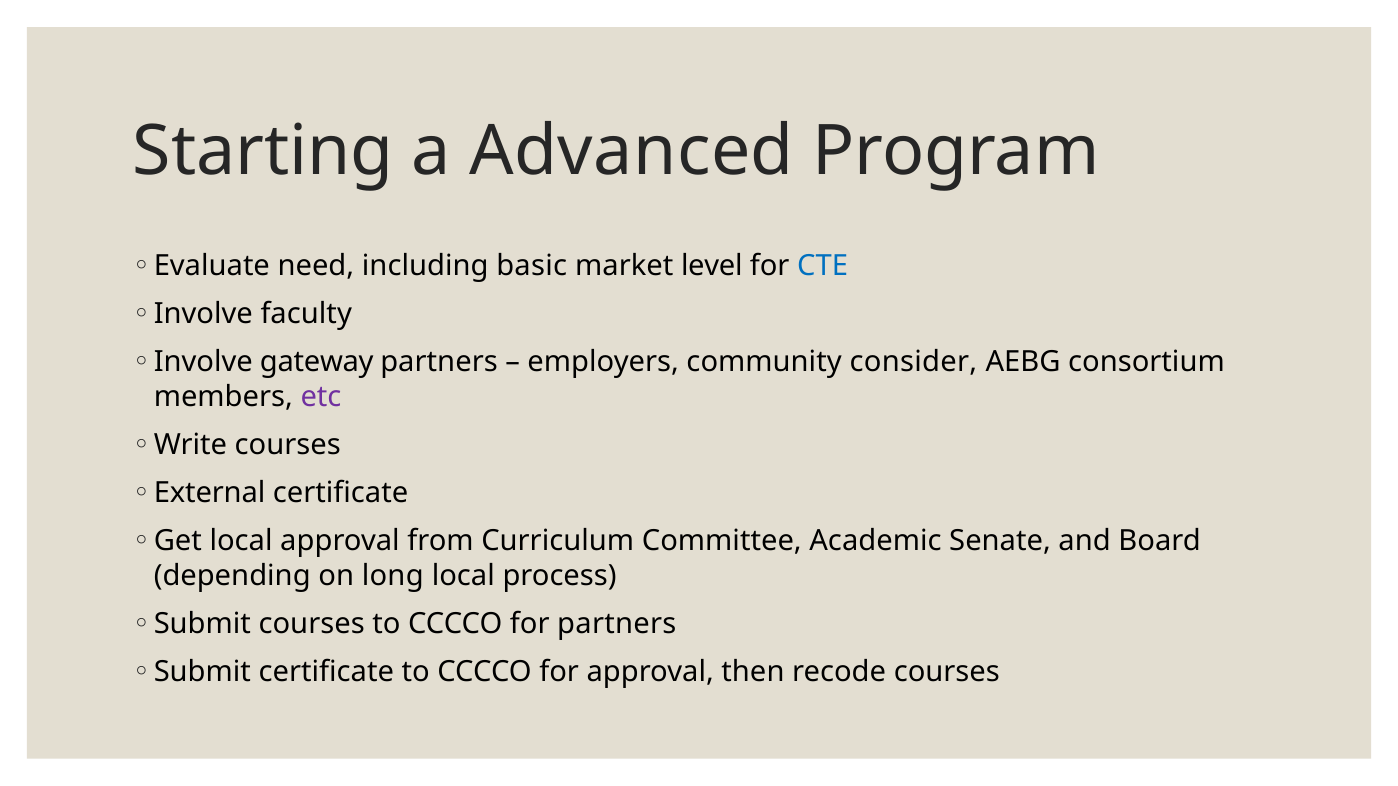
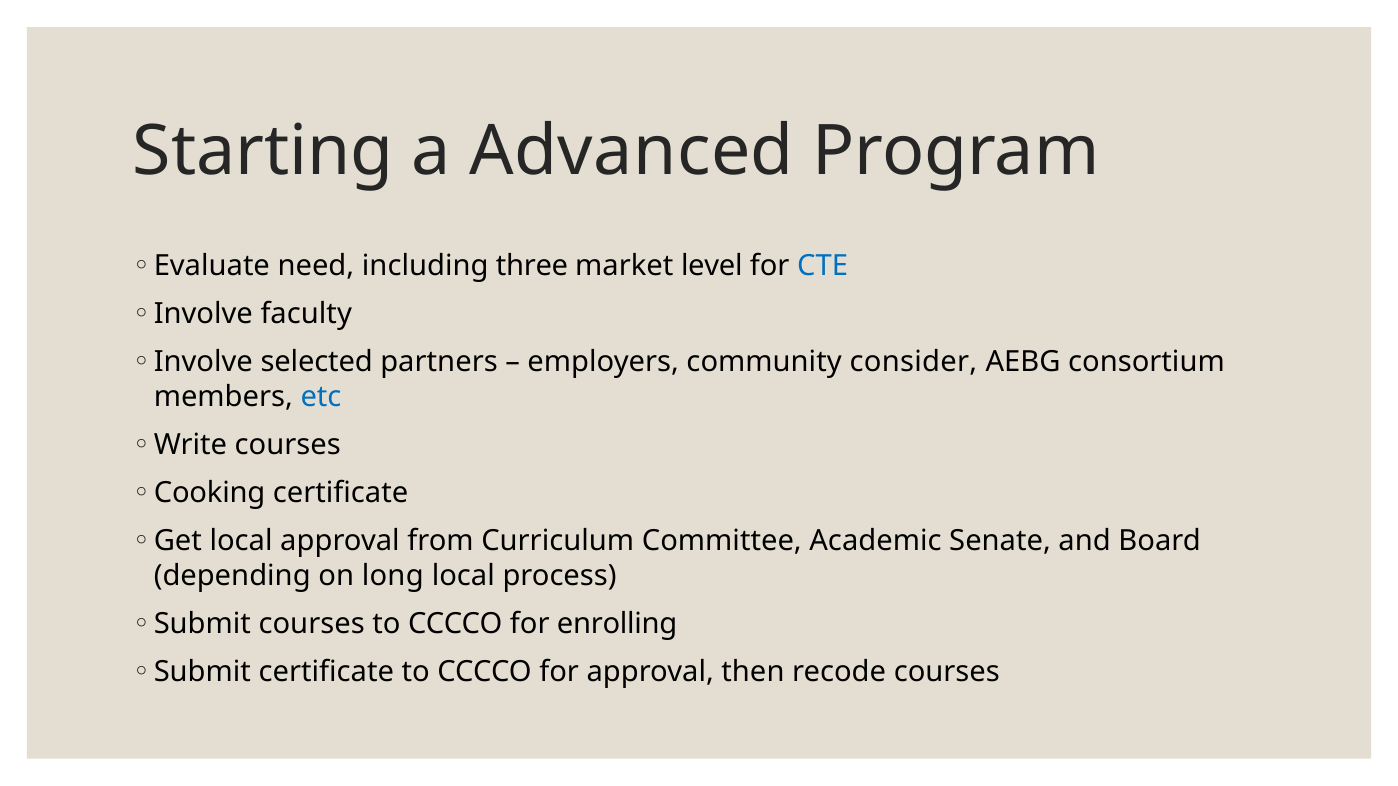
basic: basic -> three (532, 266)
gateway: gateway -> selected (317, 362)
etc colour: purple -> blue (321, 397)
External: External -> Cooking (210, 493)
for partners: partners -> enrolling (617, 624)
